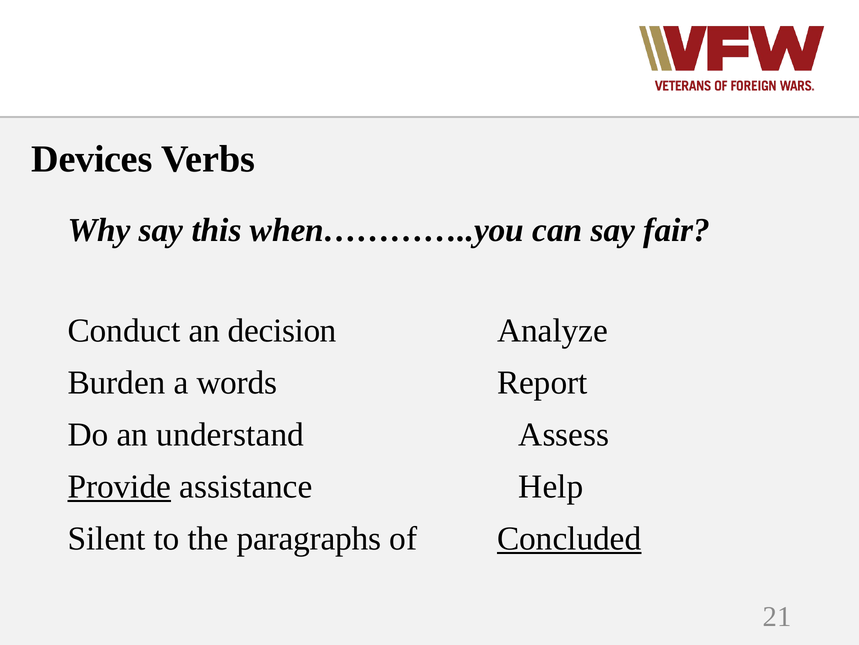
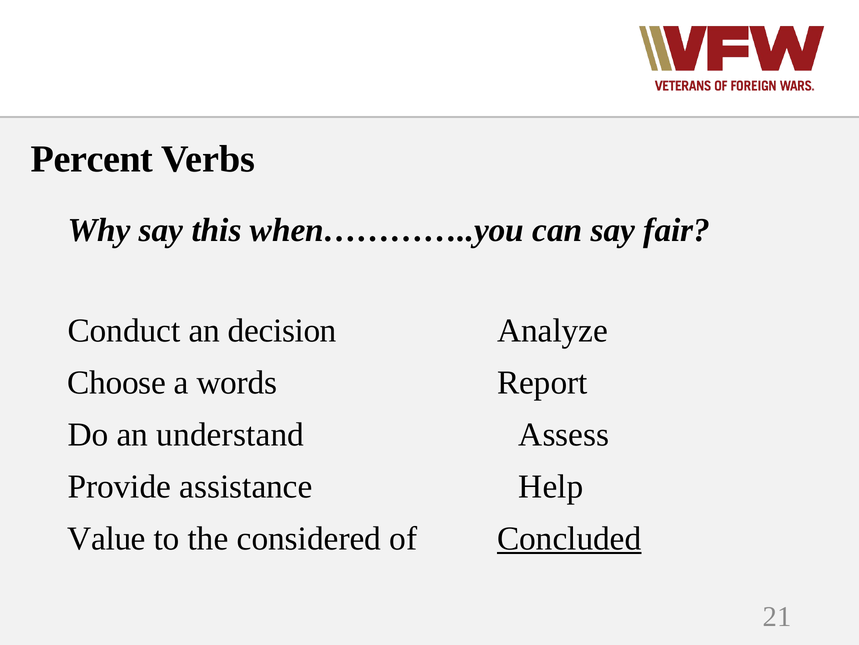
Devices: Devices -> Percent (92, 159)
Burden: Burden -> Choose (117, 382)
Provide underline: present -> none (119, 486)
Silent: Silent -> Value (107, 538)
paragraphs: paragraphs -> considered (309, 538)
